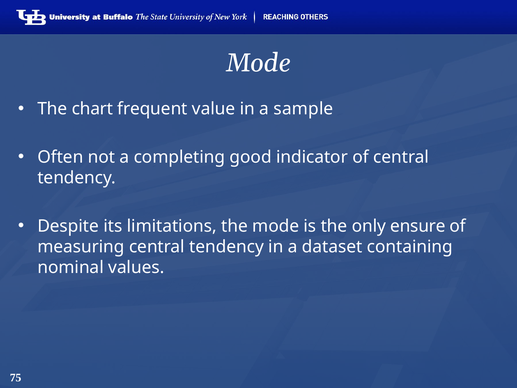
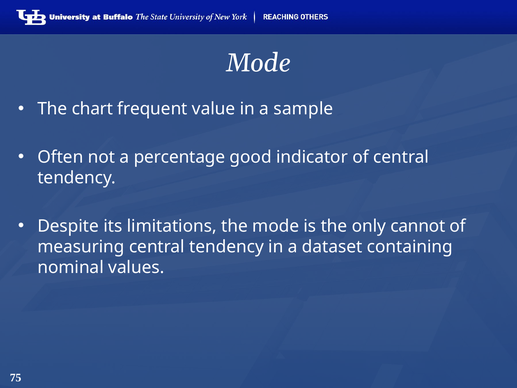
completing: completing -> percentage (179, 157)
ensure: ensure -> cannot (418, 226)
